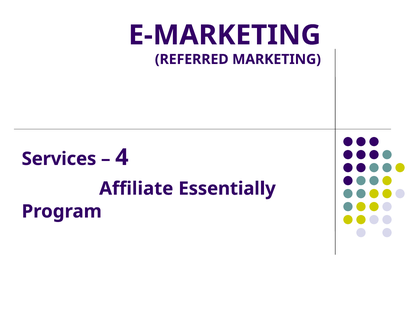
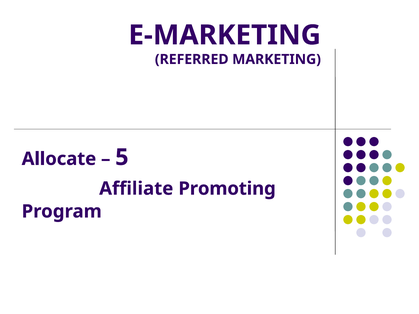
Services: Services -> Allocate (59, 159)
4: 4 -> 5 (122, 157)
Essentially: Essentially -> Promoting (227, 189)
